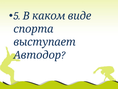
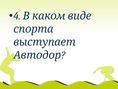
5: 5 -> 4 (17, 16)
